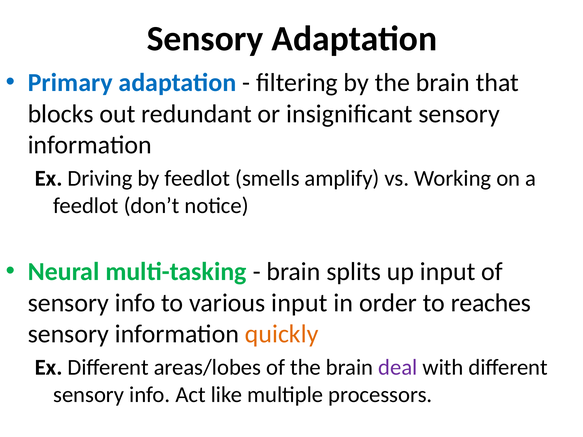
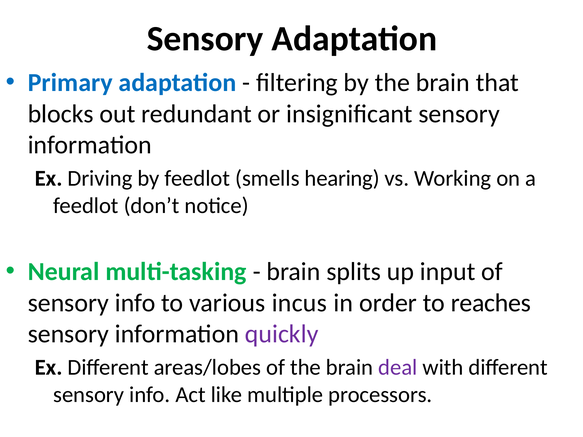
amplify: amplify -> hearing (342, 179)
various input: input -> incus (299, 303)
quickly colour: orange -> purple (282, 334)
